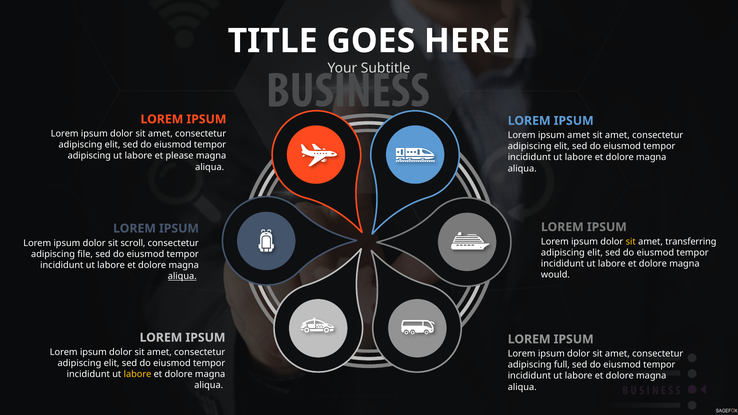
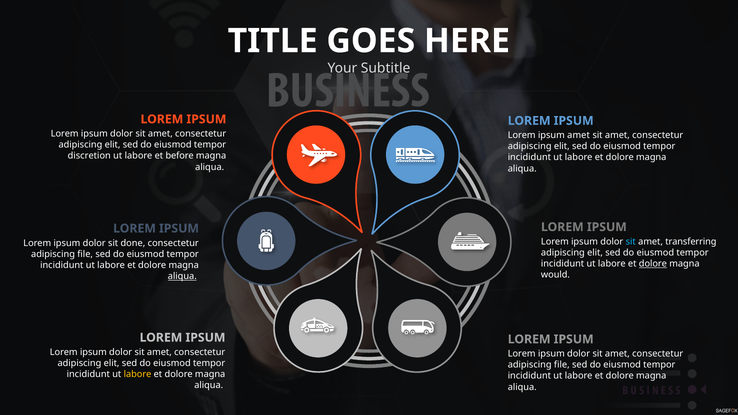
adipiscing: adipiscing -> discretion (89, 156)
please: please -> before (180, 156)
sit colour: yellow -> light blue (631, 242)
scroll: scroll -> done (133, 243)
dolore underline: none -> present (653, 264)
full: full -> file (562, 365)
